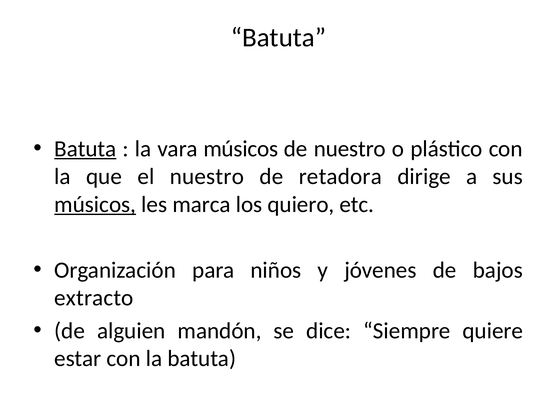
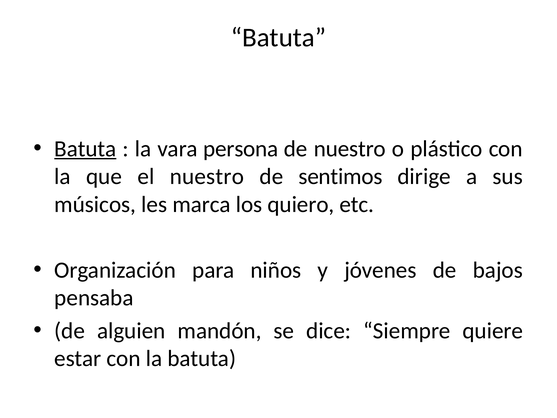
vara músicos: músicos -> persona (241, 149)
retadora: retadora -> sentimos (341, 176)
músicos underline: present -> none (95, 204)
extracto: extracto -> pensaba (94, 298)
